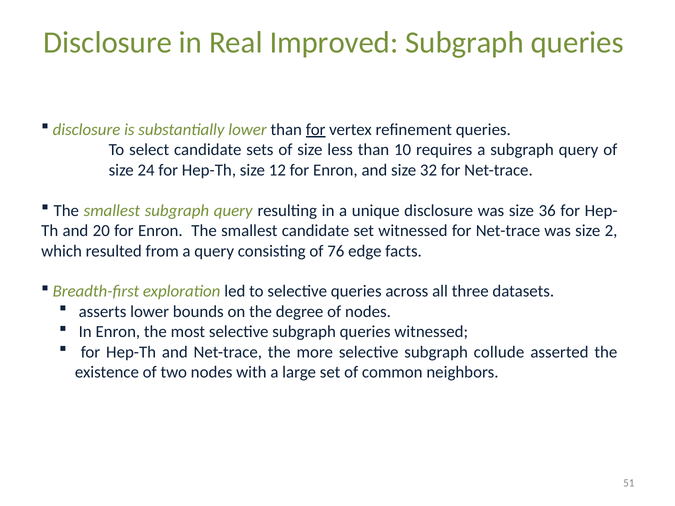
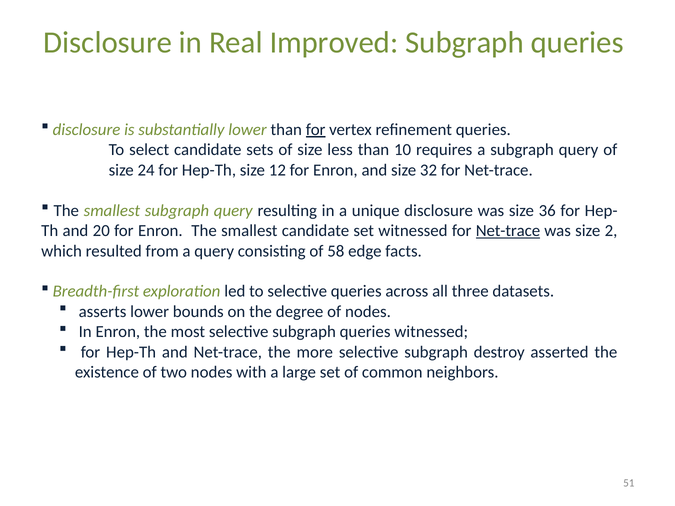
Net-trace underline: none -> present (508, 231)
76: 76 -> 58 (336, 251)
collude: collude -> destroy (499, 352)
